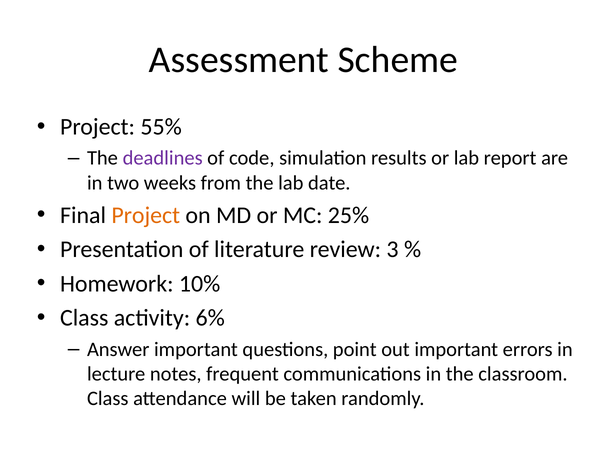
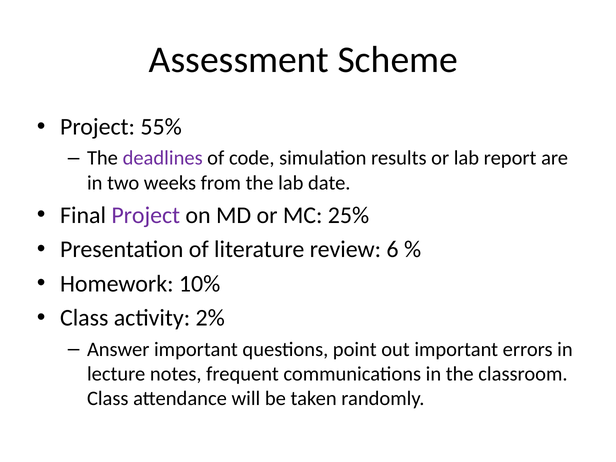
Project colour: orange -> purple (146, 215)
3: 3 -> 6 (393, 250)
6%: 6% -> 2% (210, 318)
